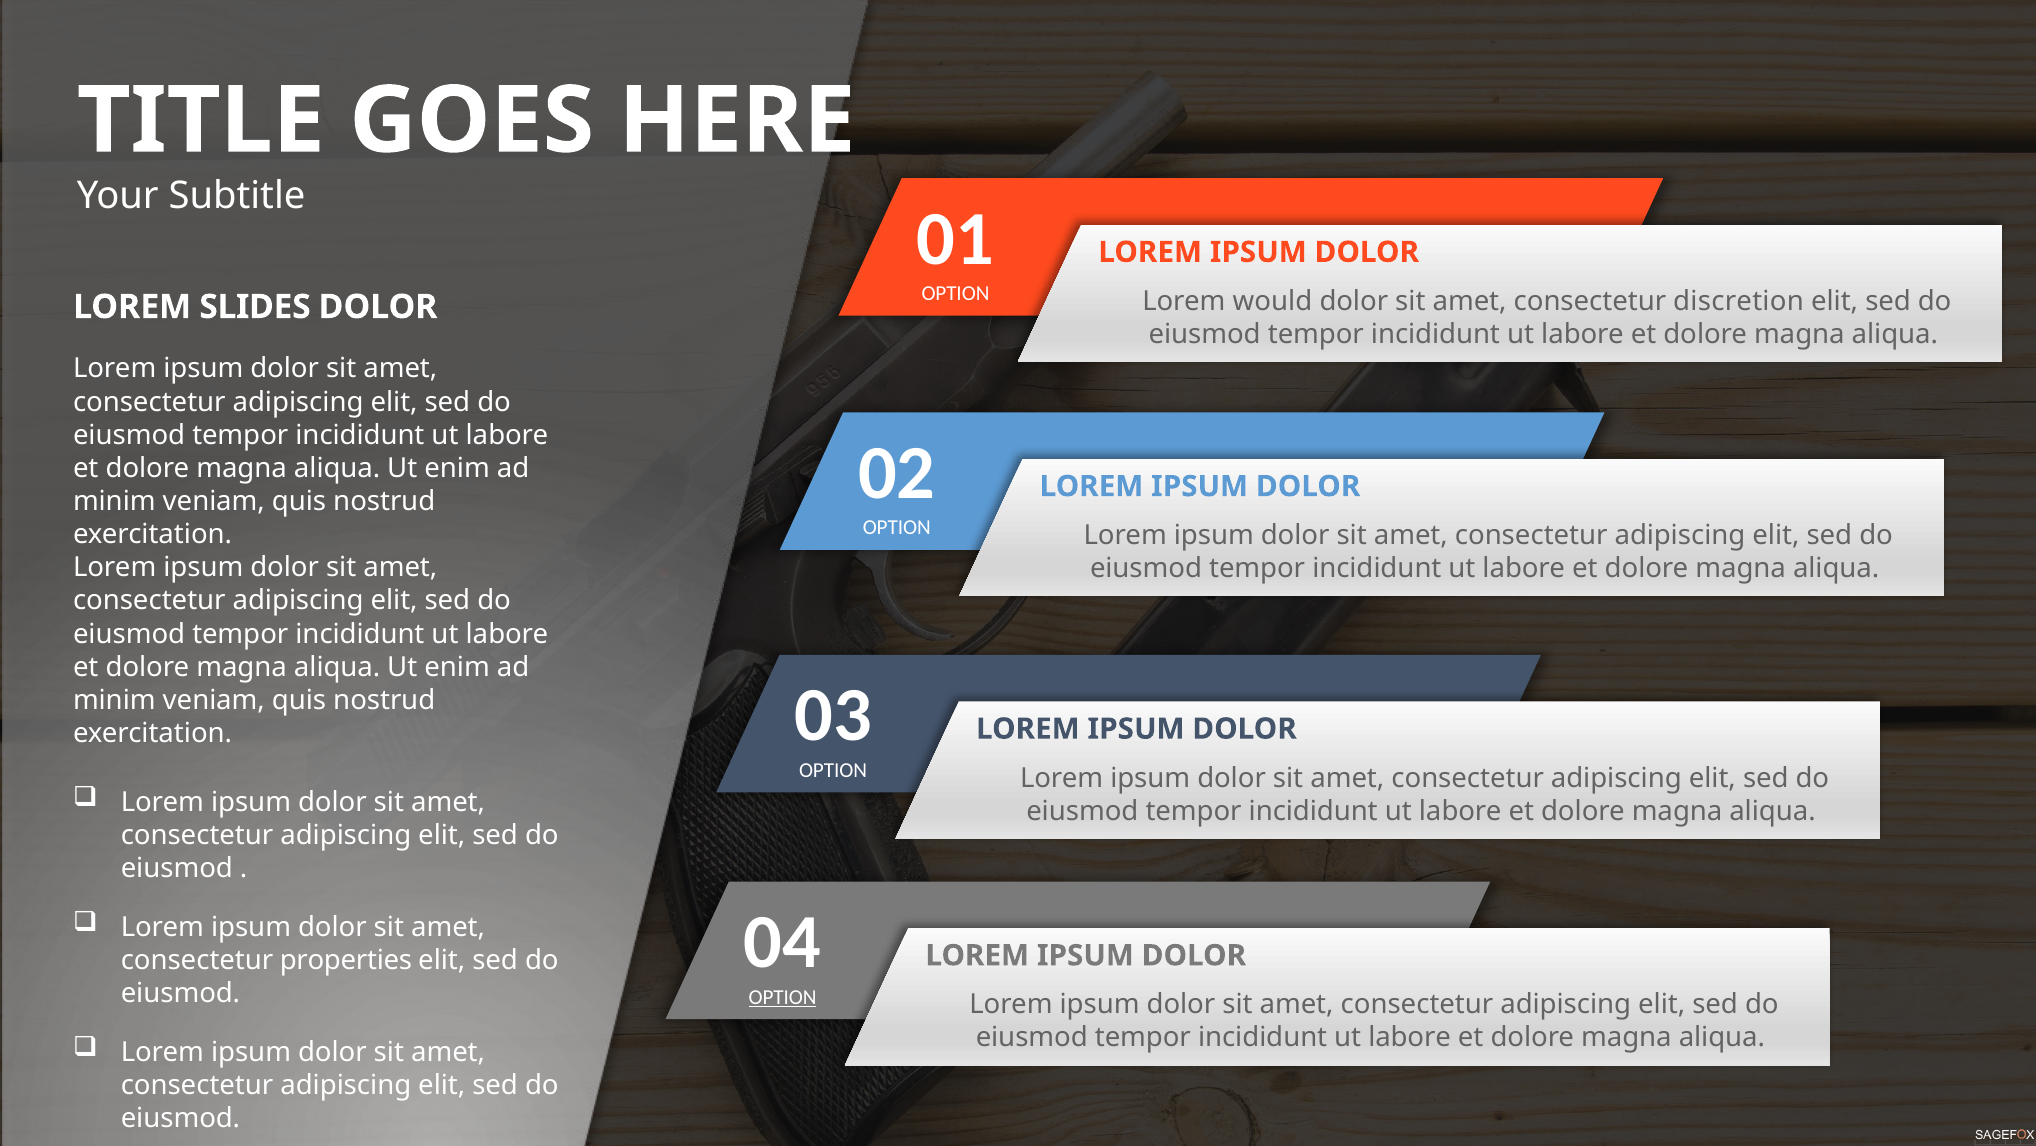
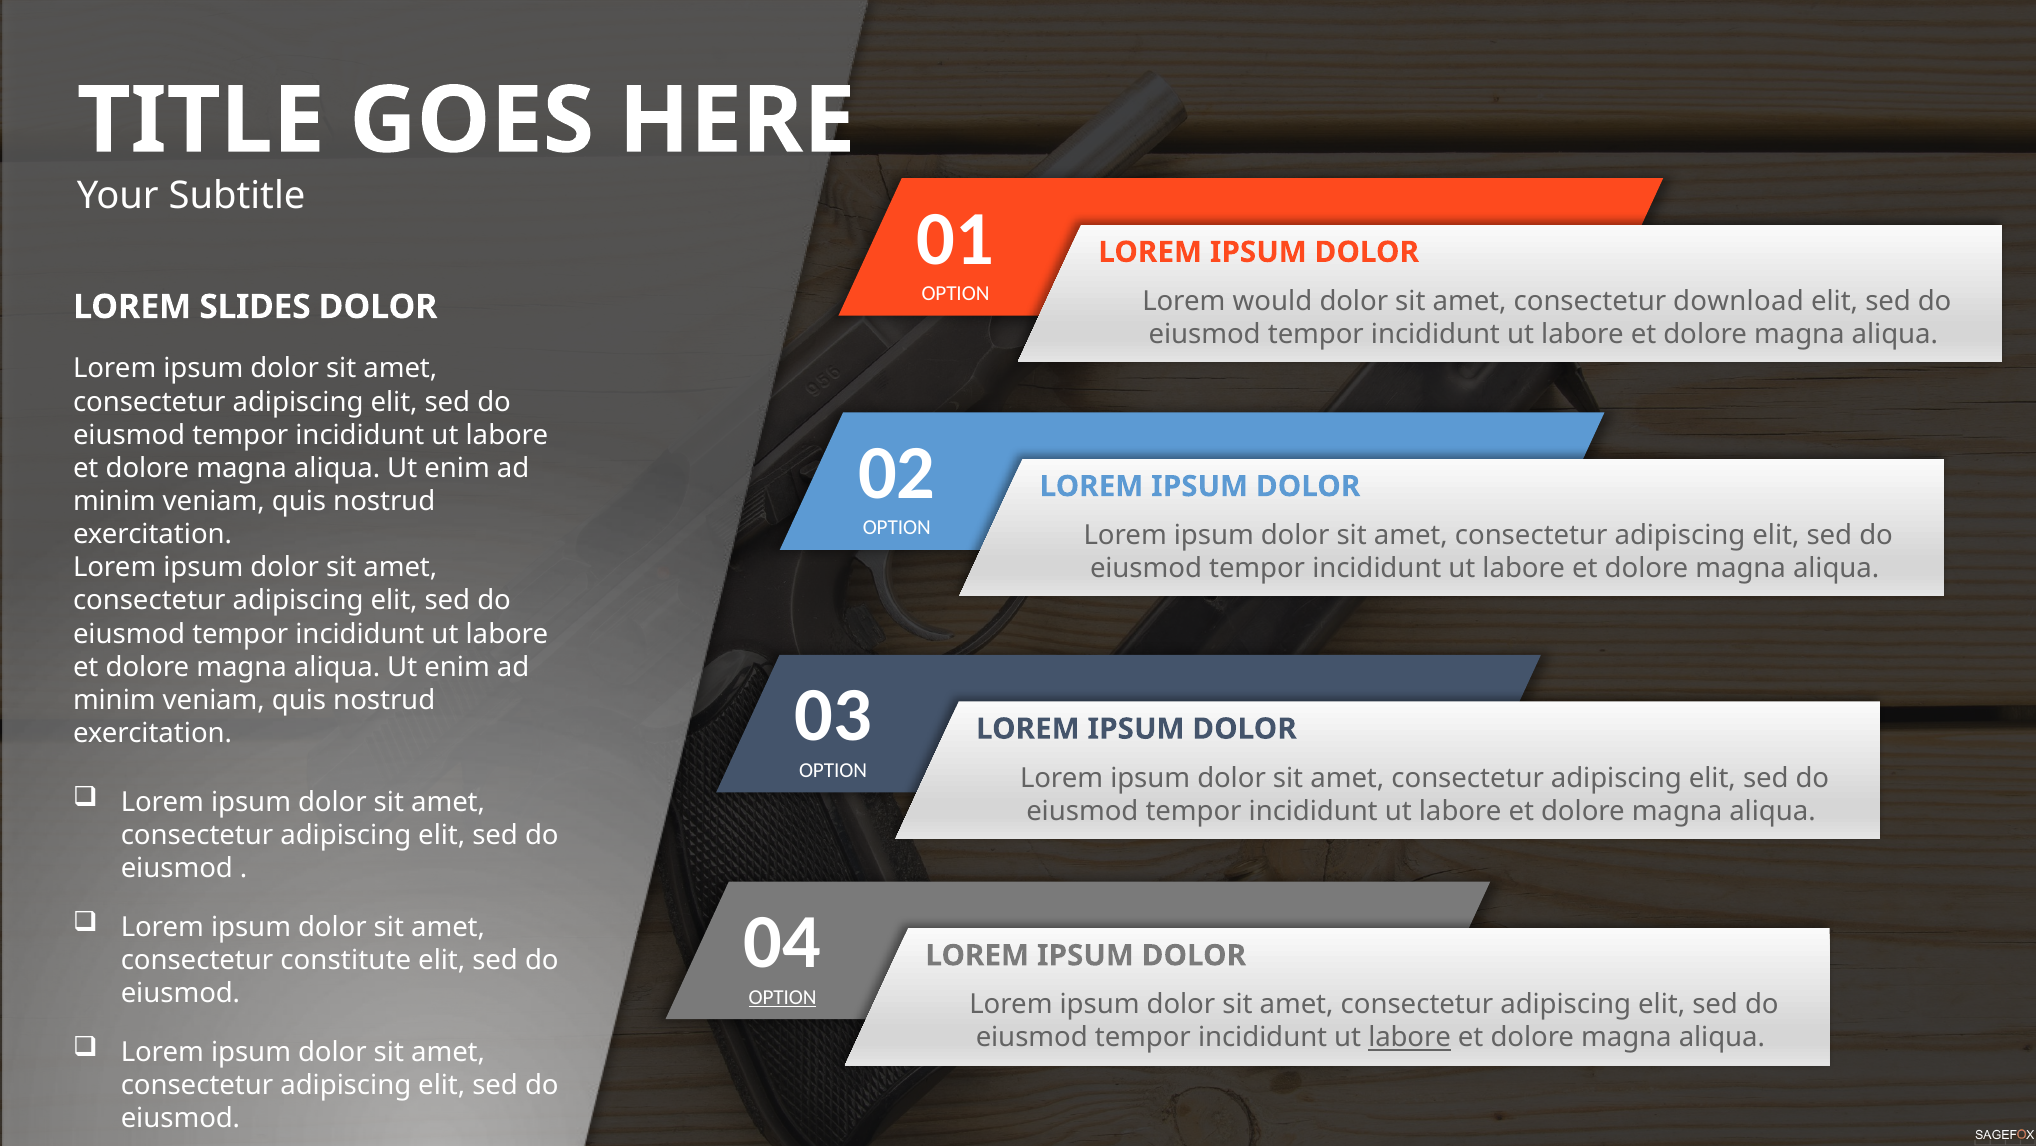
discretion: discretion -> download (1739, 301)
properties: properties -> constitute (346, 960)
labore underline: none -> present (1410, 1037)
